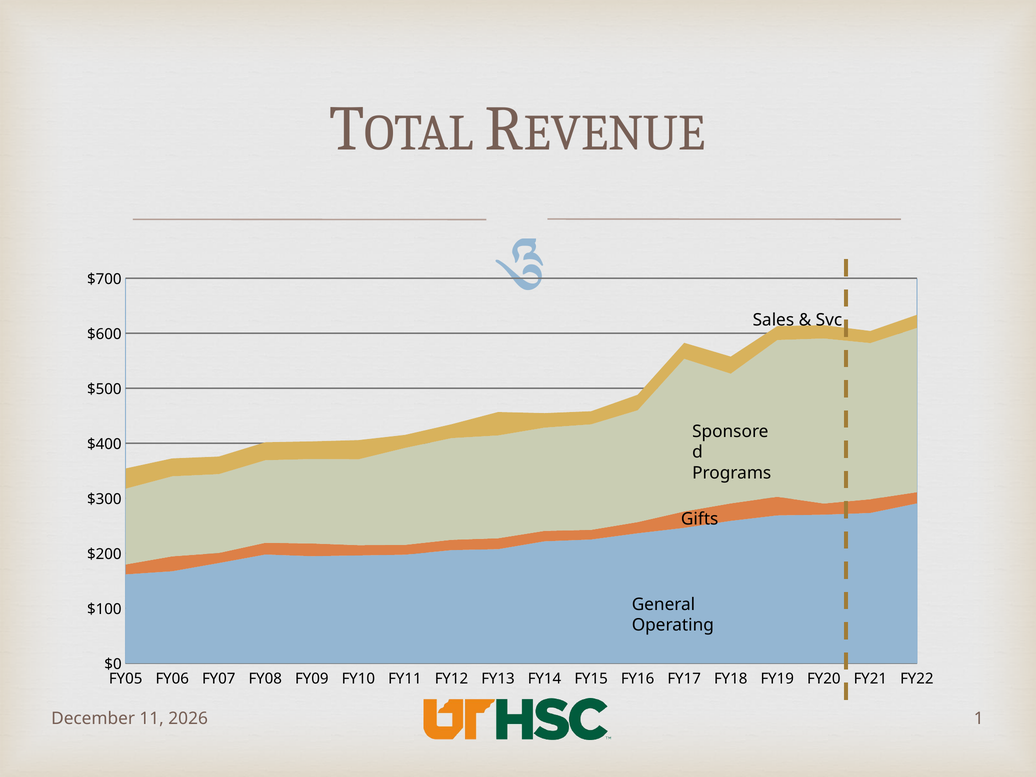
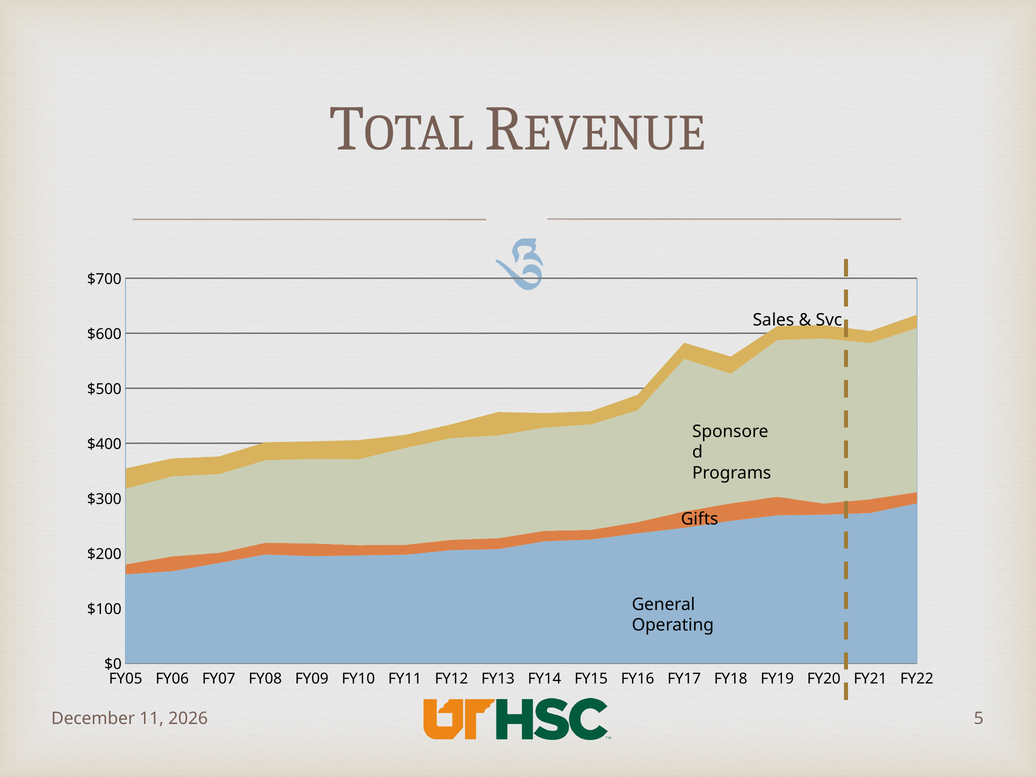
1: 1 -> 5 (979, 719)
